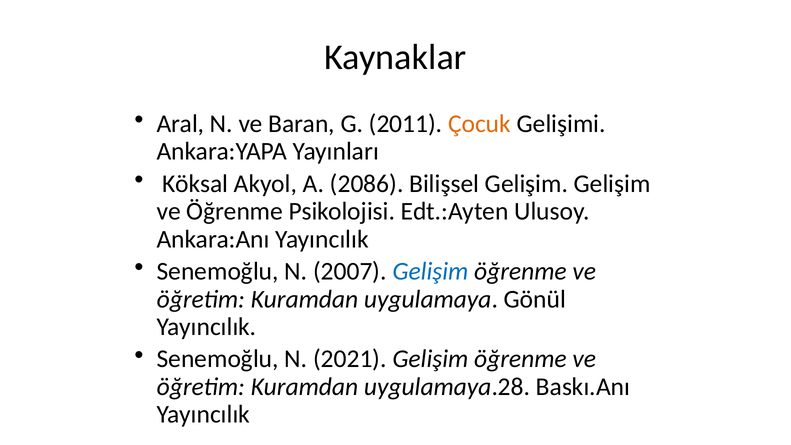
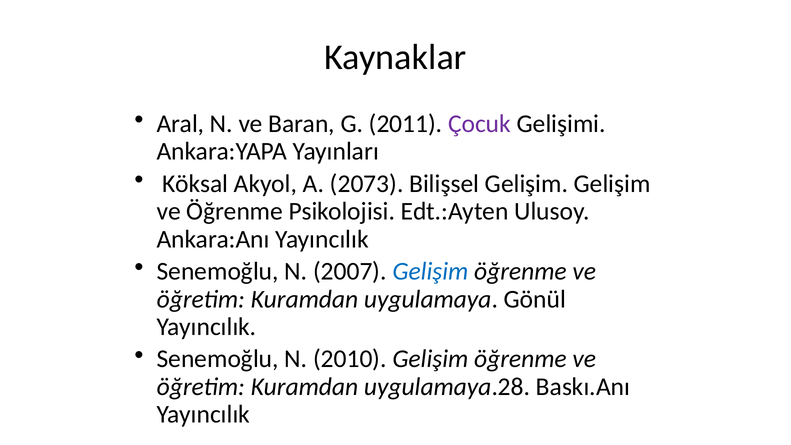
Çocuk colour: orange -> purple (480, 124)
2086: 2086 -> 2073 (367, 184)
2021: 2021 -> 2010 (350, 359)
